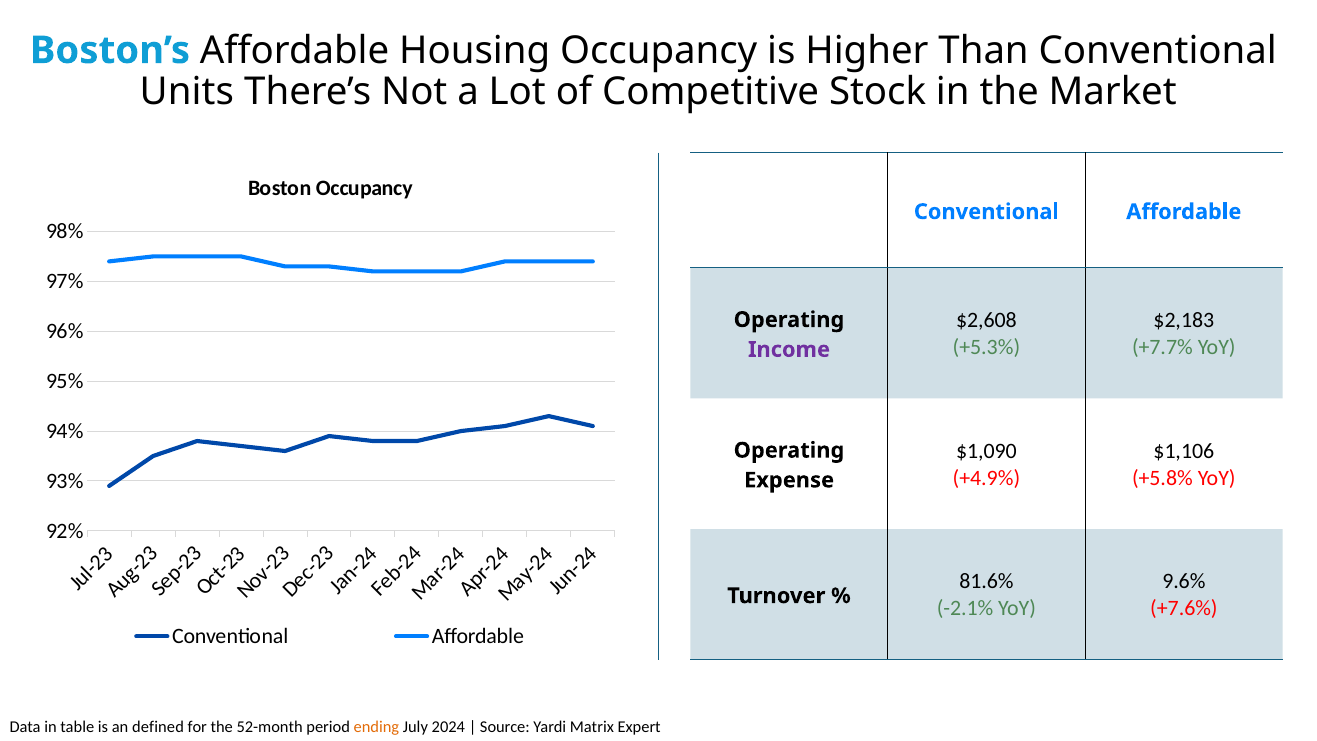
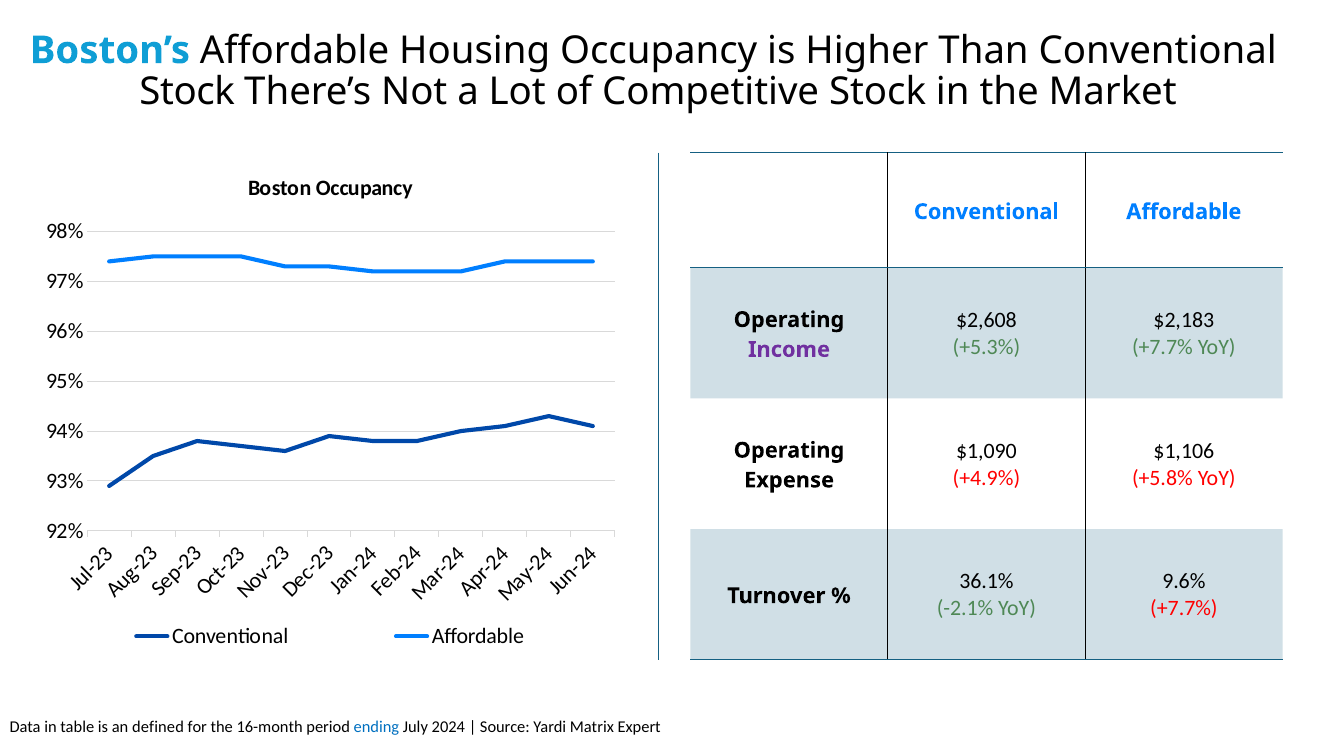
Units: Units -> Stock (187, 92)
81.6%: 81.6% -> 36.1% (986, 582)
+7.6%: +7.6% -> +7.7% (1184, 608)
52-month: 52-month -> 16-month (270, 727)
ending colour: orange -> blue (376, 727)
